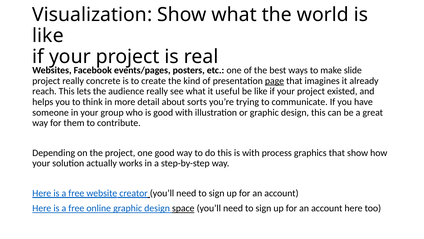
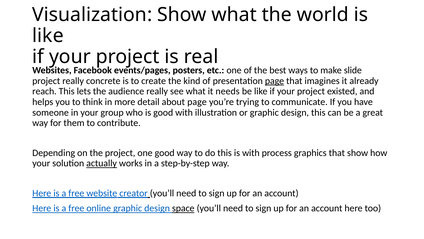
useful: useful -> needs (228, 91)
about sorts: sorts -> page (197, 102)
actually underline: none -> present (102, 163)
